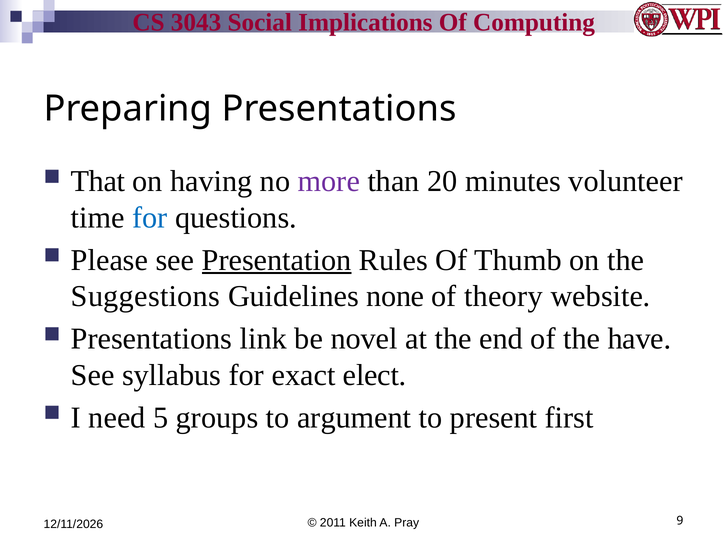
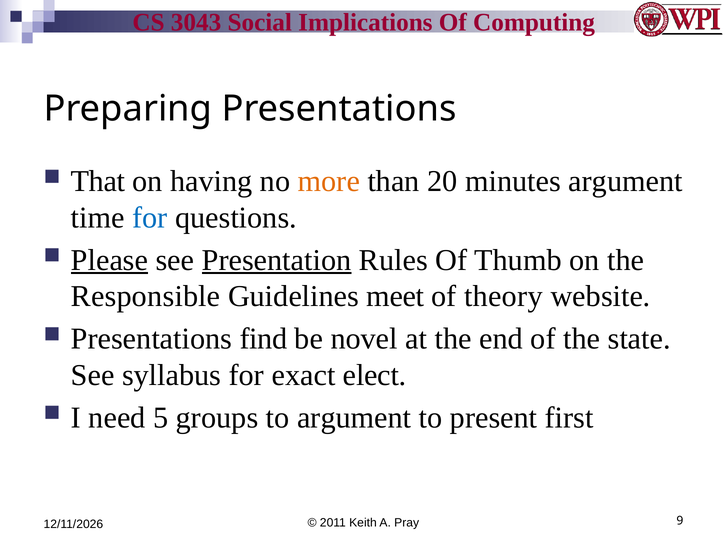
more colour: purple -> orange (329, 181)
minutes volunteer: volunteer -> argument (626, 181)
Please underline: none -> present (110, 260)
Suggestions: Suggestions -> Responsible (146, 297)
none: none -> meet (395, 297)
link: link -> find (264, 339)
have: have -> state (639, 339)
